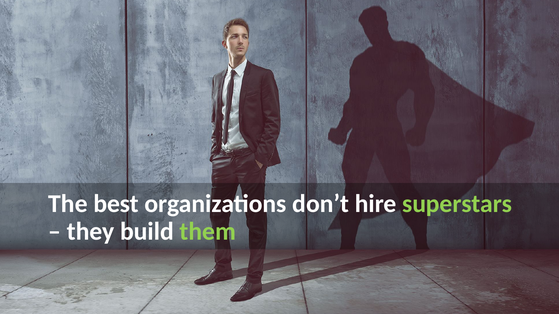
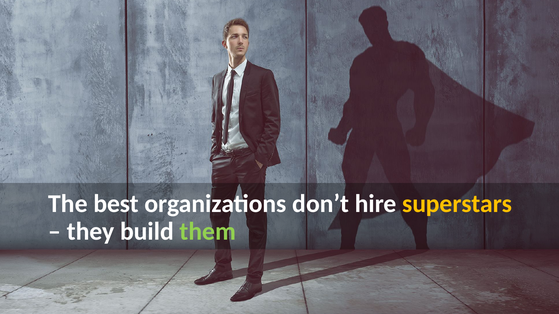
superstars colour: light green -> yellow (457, 204)
